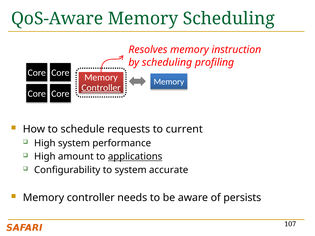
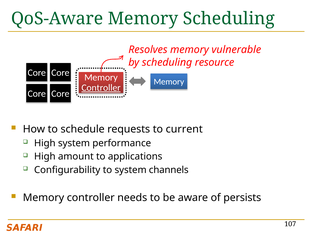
instruction: instruction -> vulnerable (236, 50)
profiling: profiling -> resource (215, 62)
applications underline: present -> none (135, 157)
accurate: accurate -> channels (169, 170)
